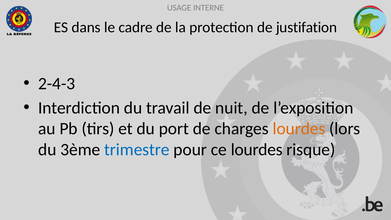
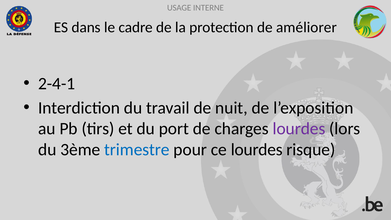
justifation: justifation -> améliorer (306, 27)
2-4-3: 2-4-3 -> 2-4-1 (57, 84)
lourdes colour: orange -> purple (299, 129)
